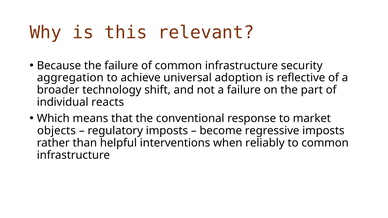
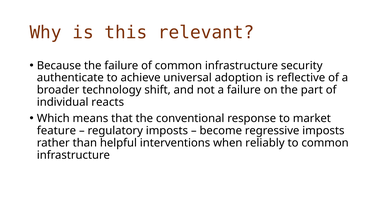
aggregation: aggregation -> authenticate (70, 78)
objects: objects -> feature (56, 131)
